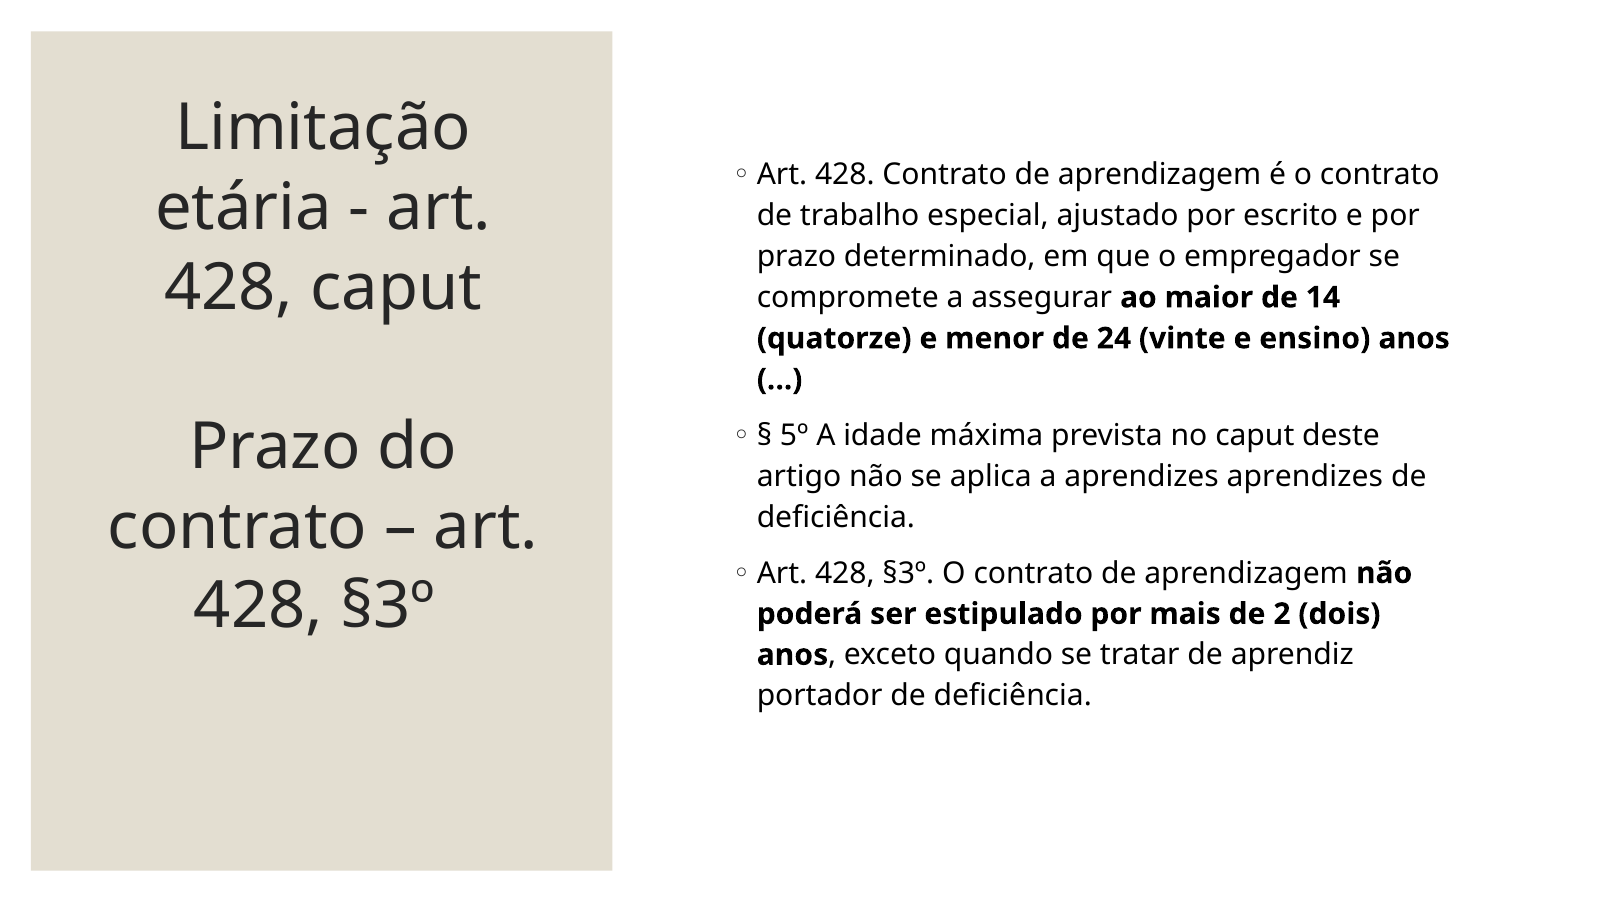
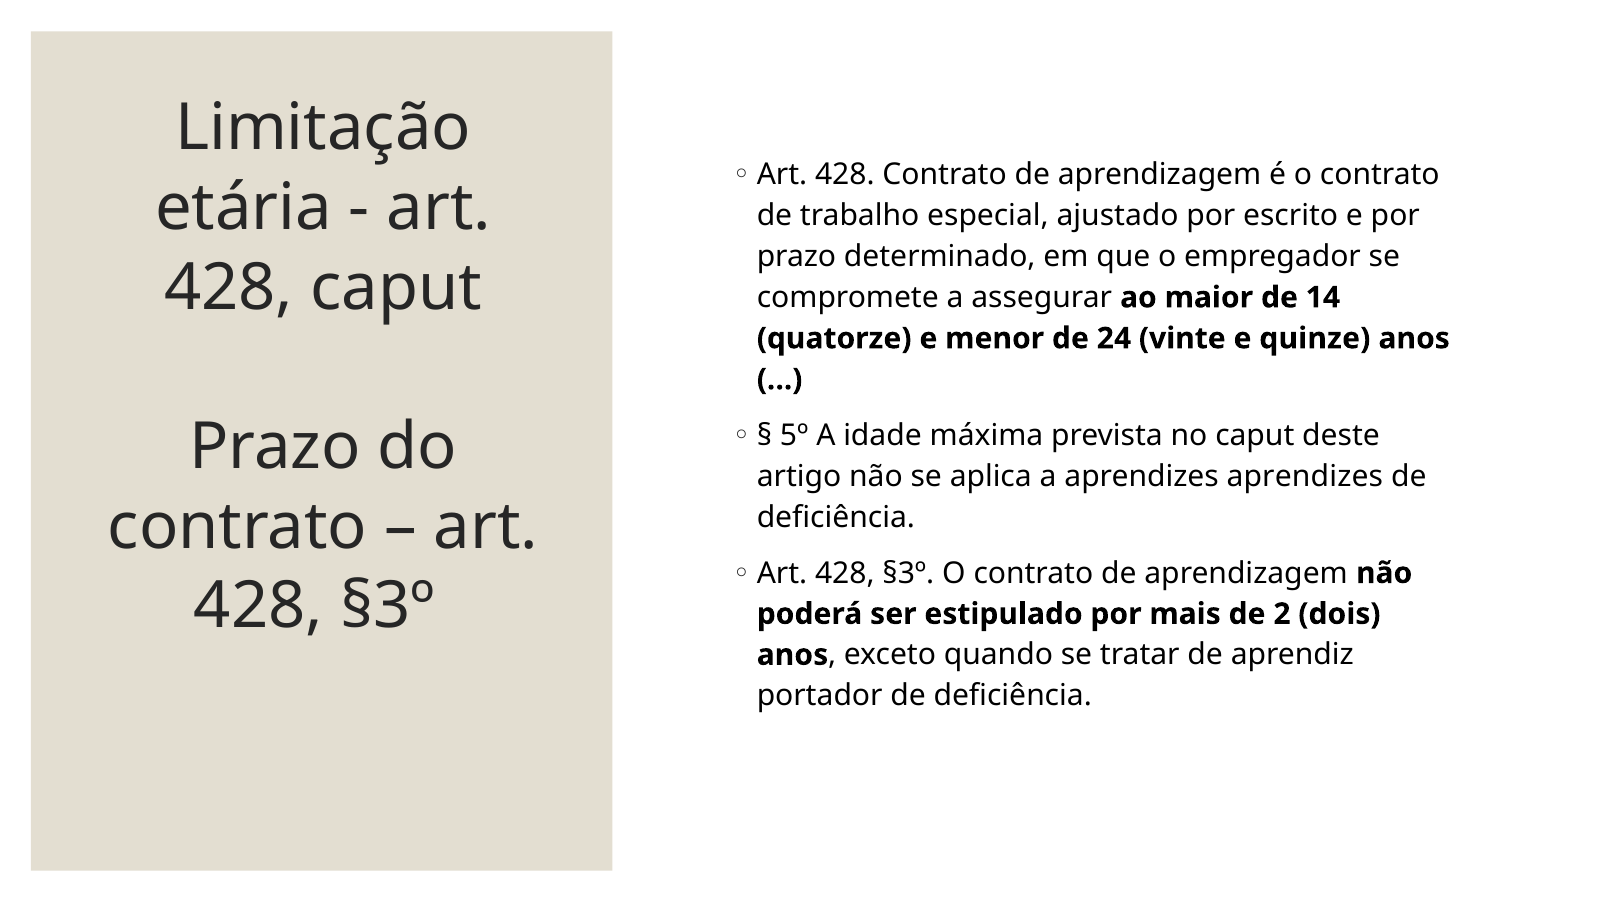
ensino: ensino -> quinze (1315, 339)
